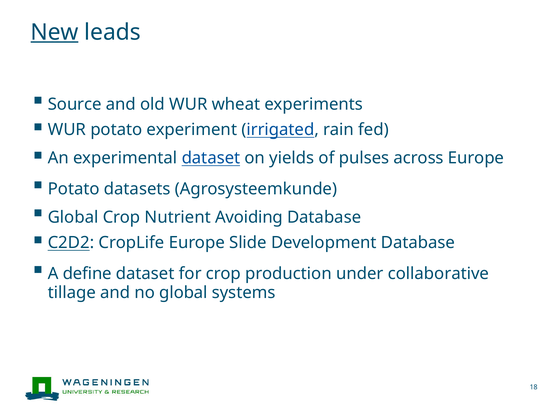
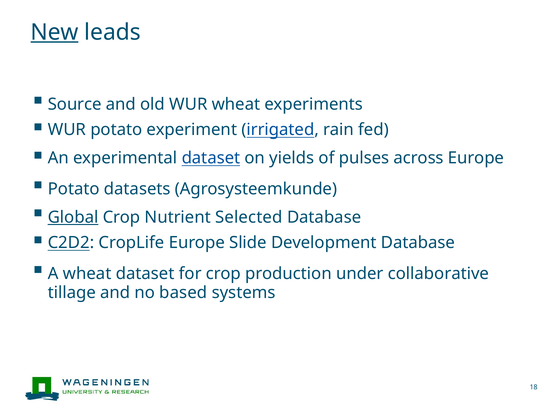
Global underline: none -> present (73, 217)
Avoiding: Avoiding -> Selected (249, 217)
A define: define -> wheat (87, 273)
no global: global -> based (183, 293)
